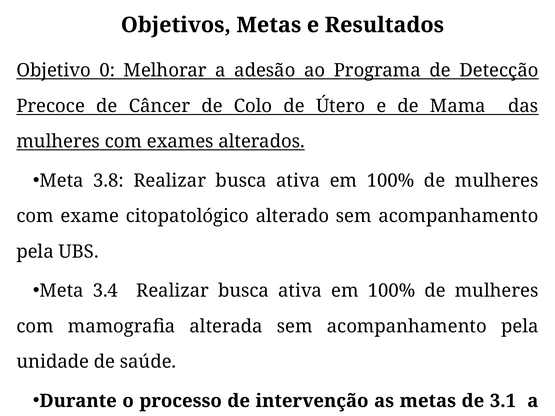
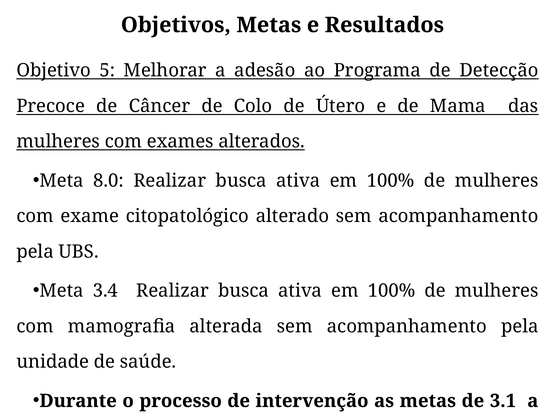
0: 0 -> 5 (107, 71)
3.8: 3.8 -> 8.0 (108, 181)
